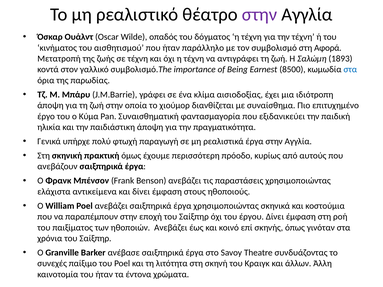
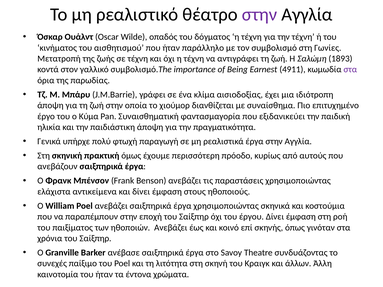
Αφορά: Αφορά -> Γωνίες (328, 48)
8500: 8500 -> 4911 (292, 70)
στα colour: blue -> purple (350, 70)
